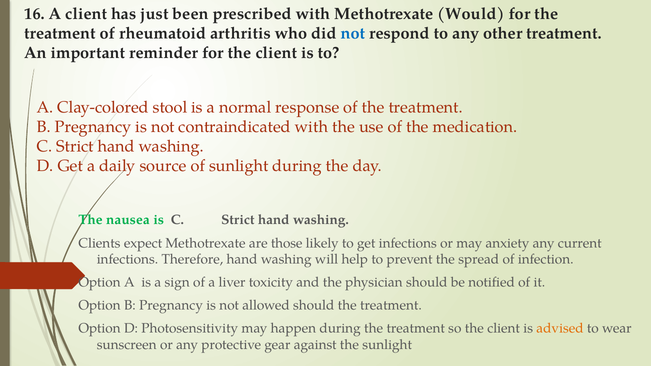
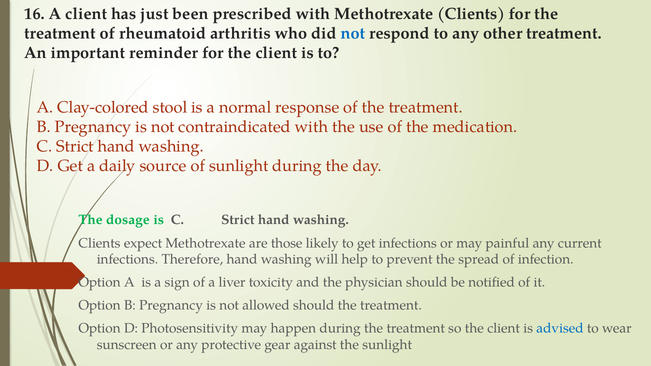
Methotrexate Would: Would -> Clients (471, 14)
nausea: nausea -> dosage (128, 220)
anxiety: anxiety -> painful (507, 243)
advised colour: orange -> blue (560, 329)
